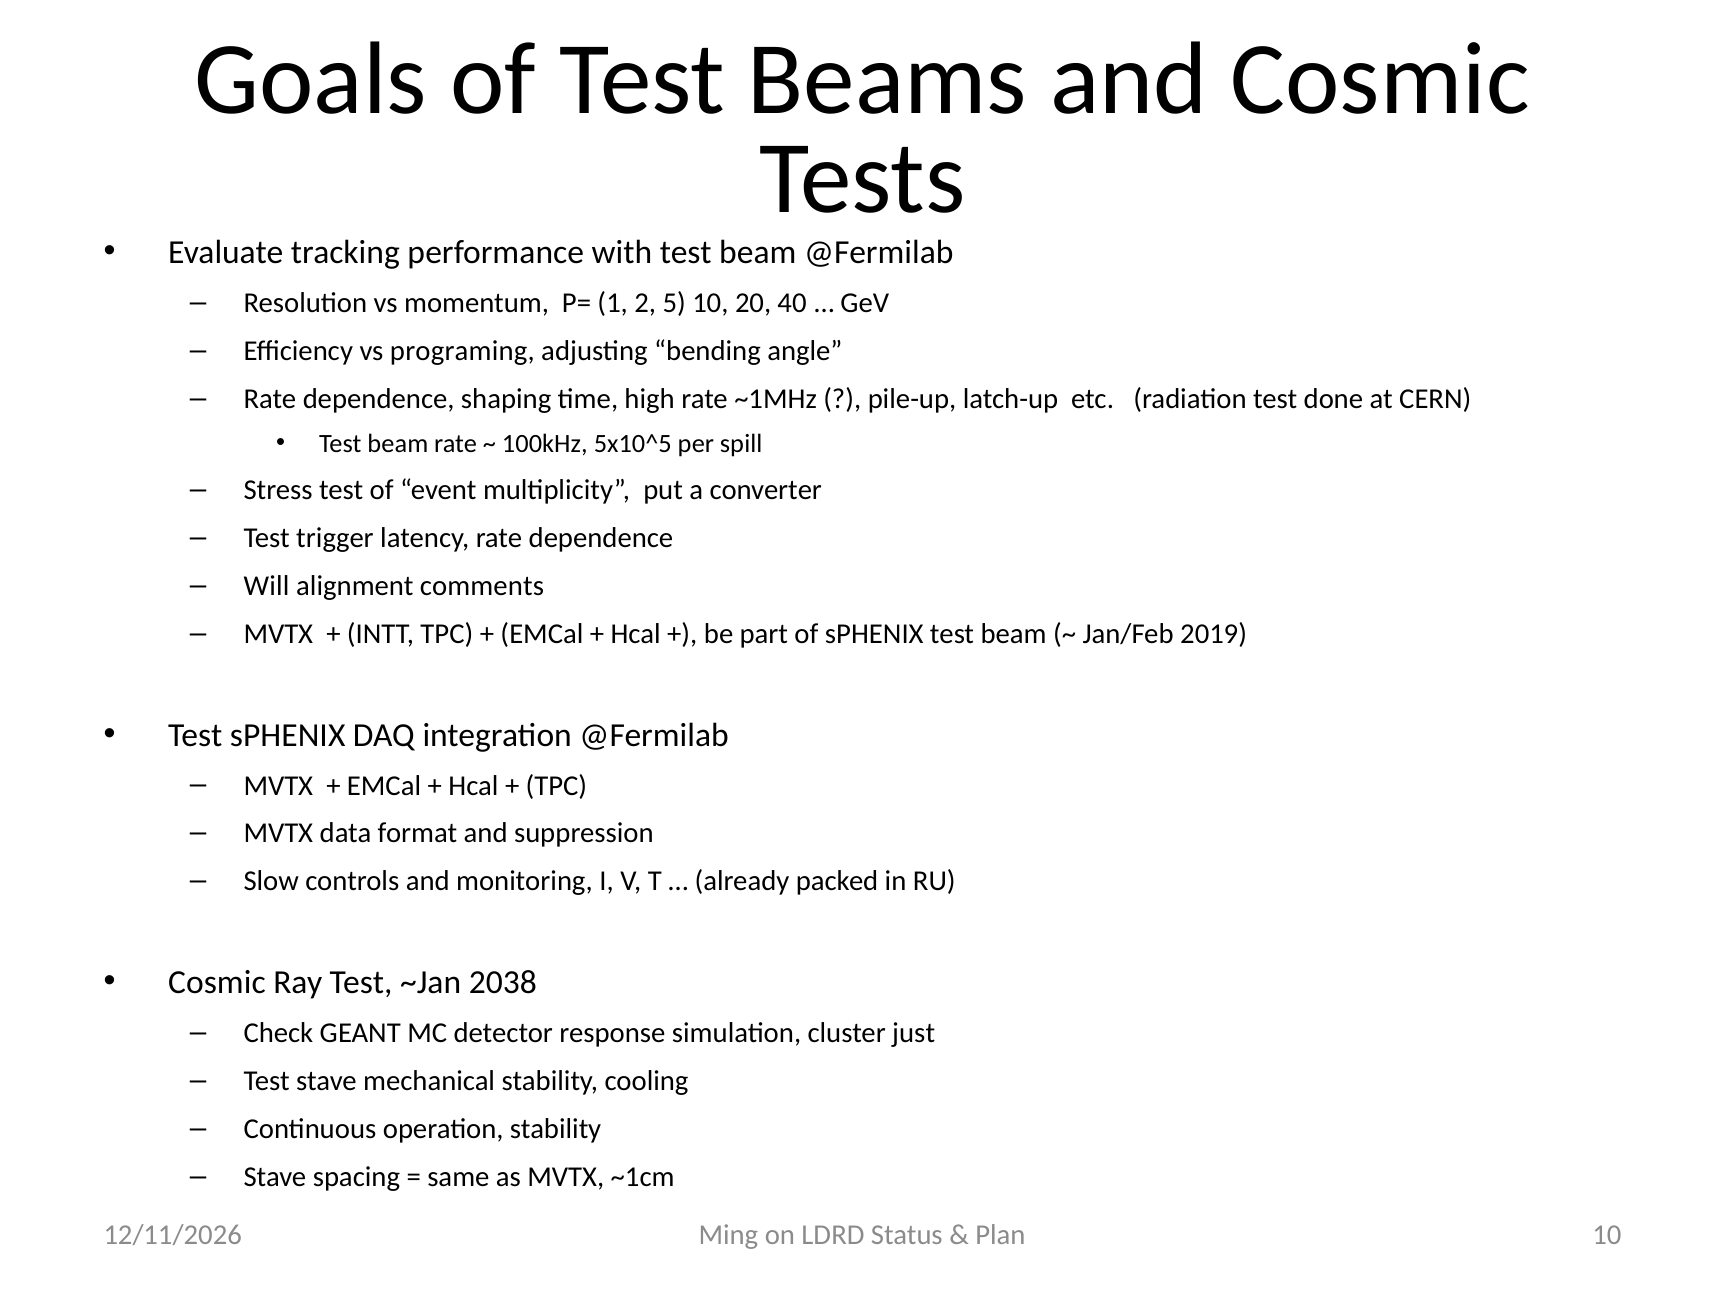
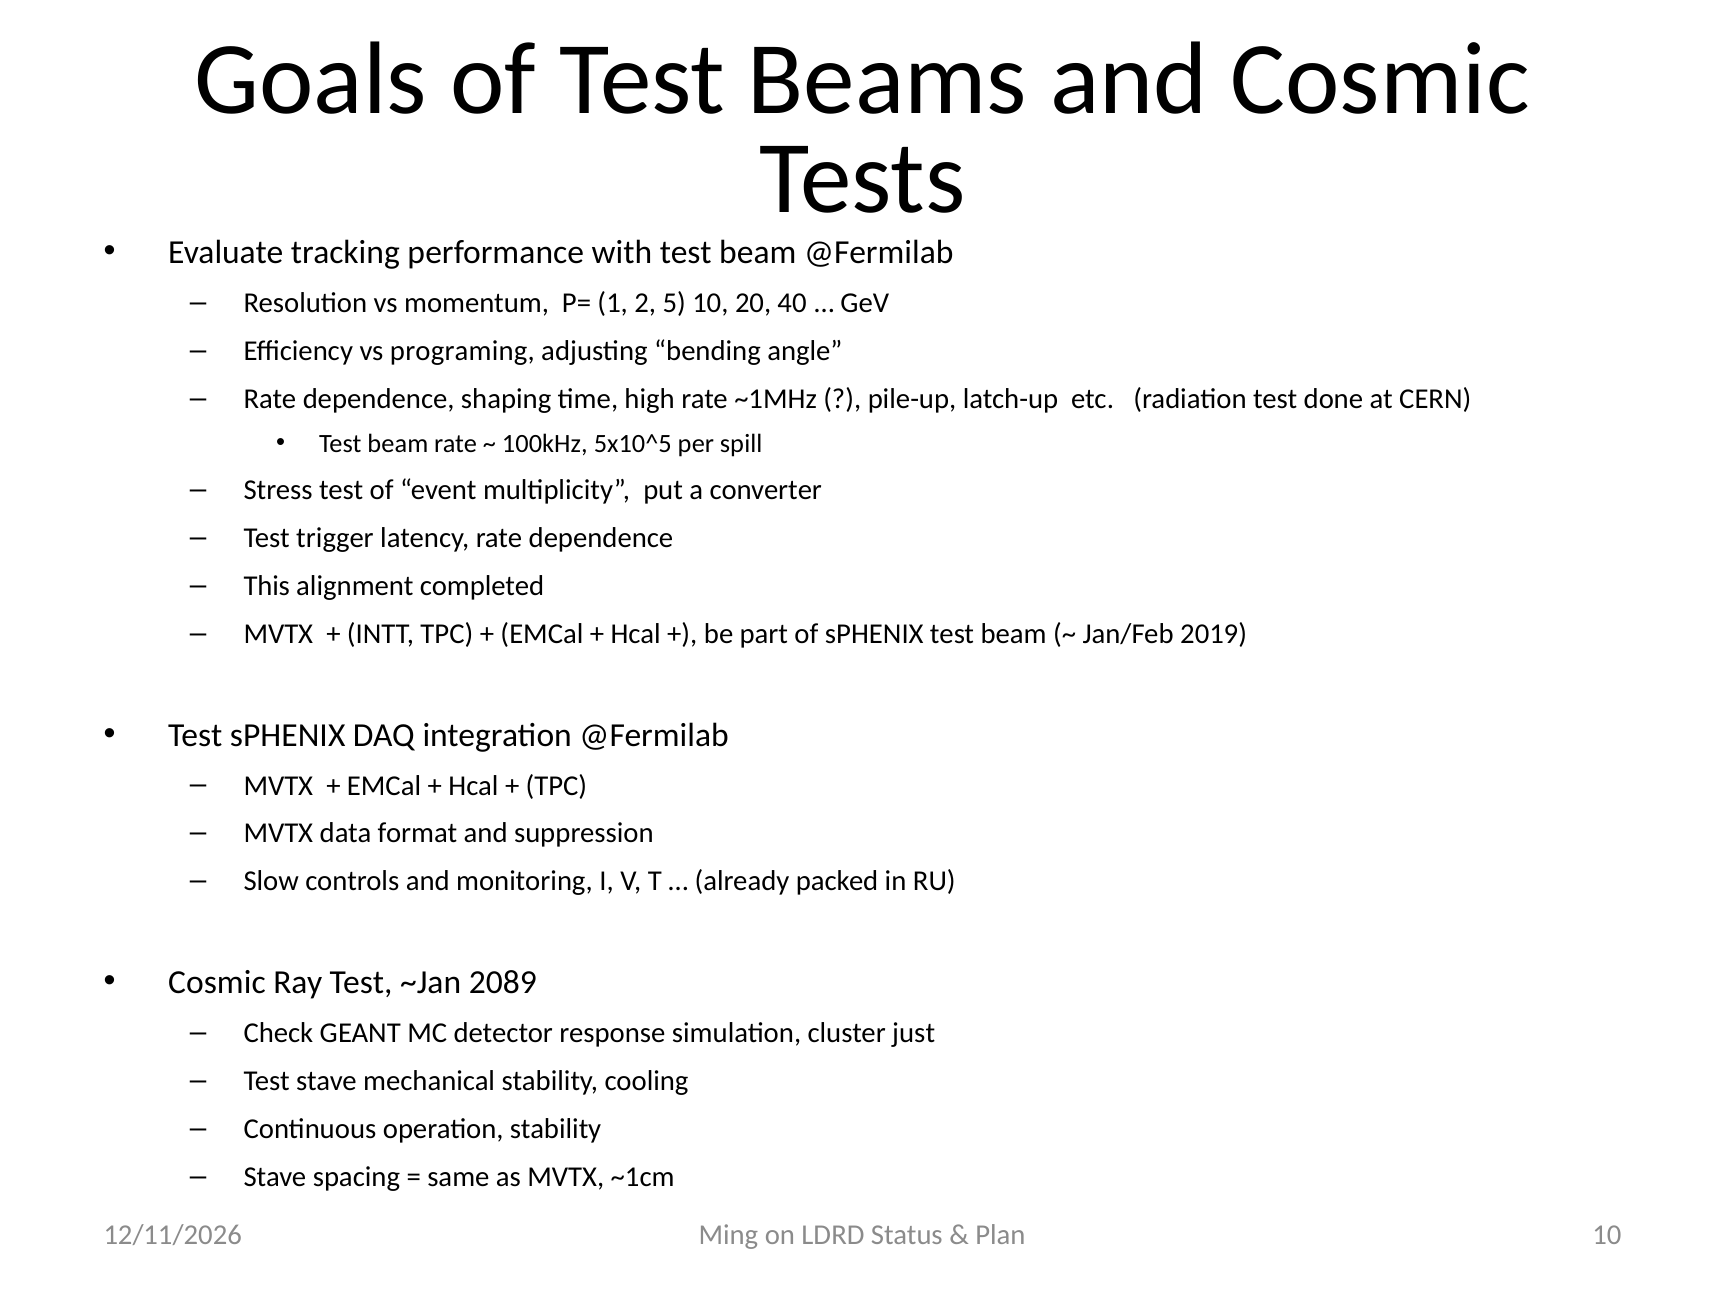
Will: Will -> This (267, 586)
comments: comments -> completed (482, 586)
2038: 2038 -> 2089 (503, 982)
